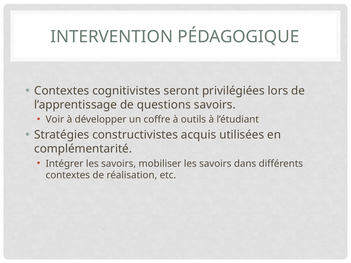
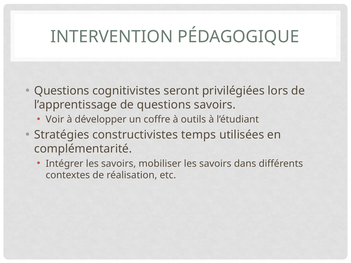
Contextes: Contextes -> Questions (62, 91)
acquis: acquis -> temps (199, 135)
